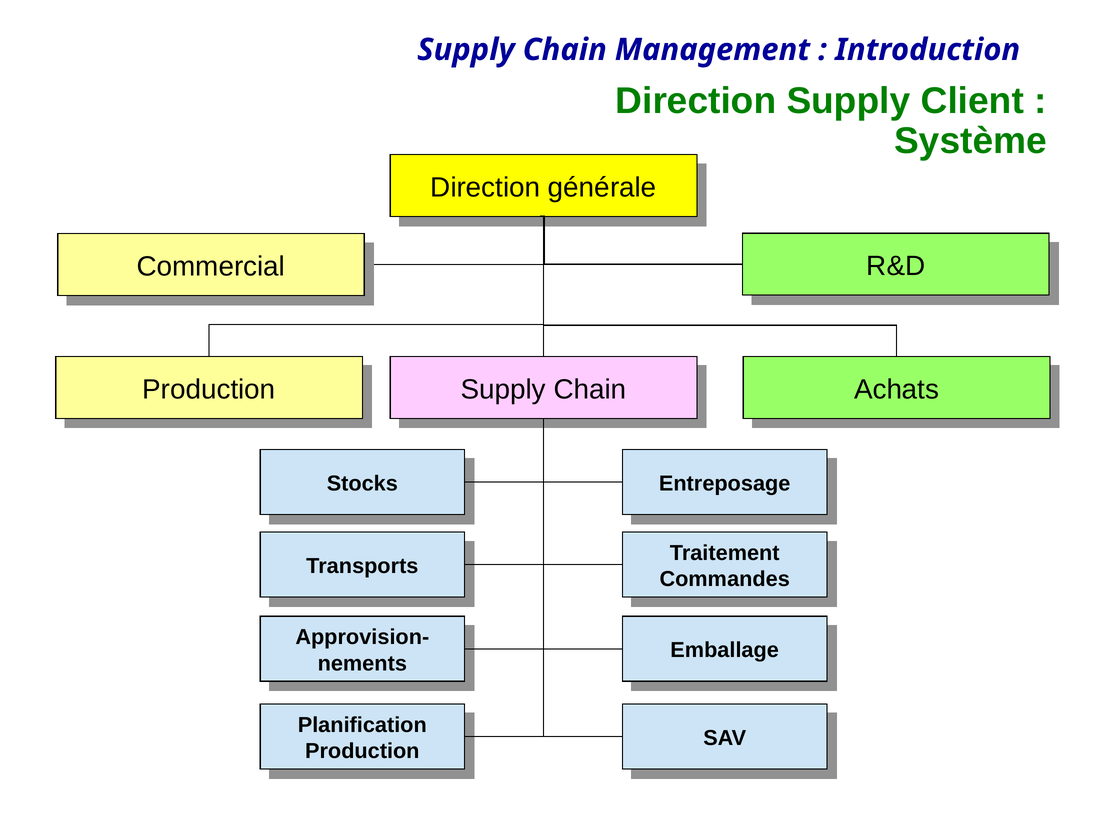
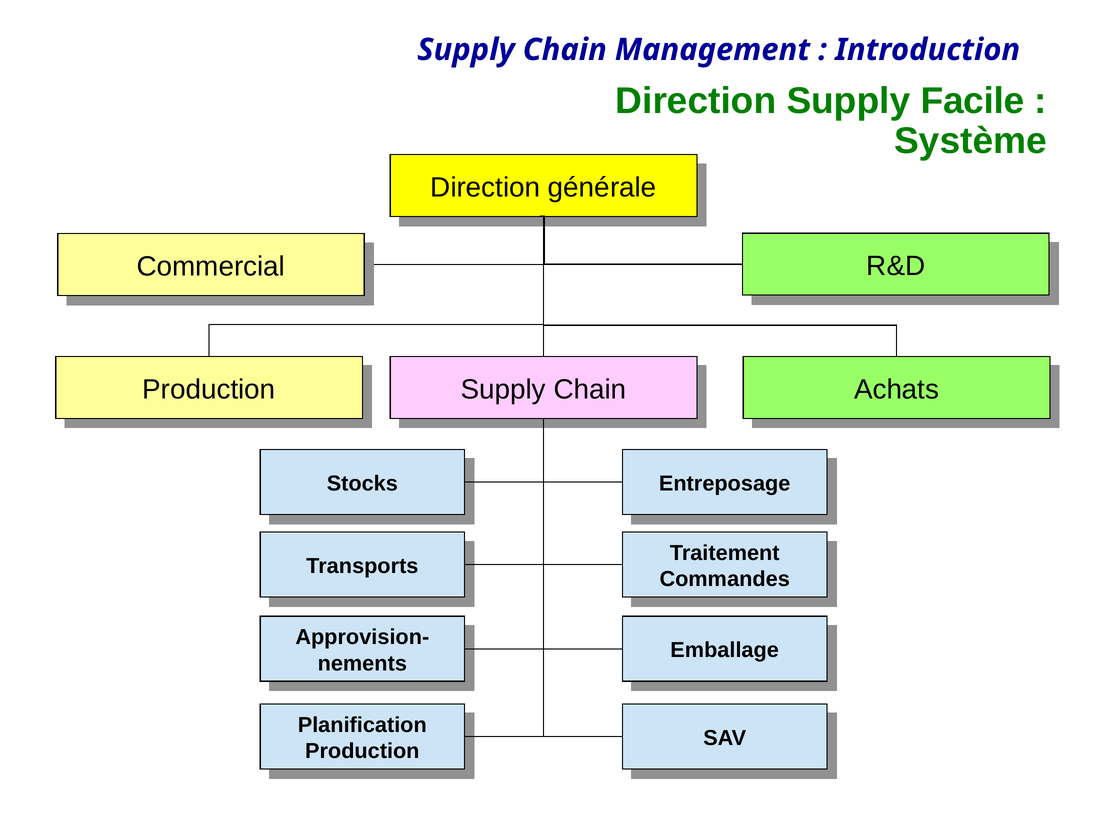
Client: Client -> Facile (972, 101)
